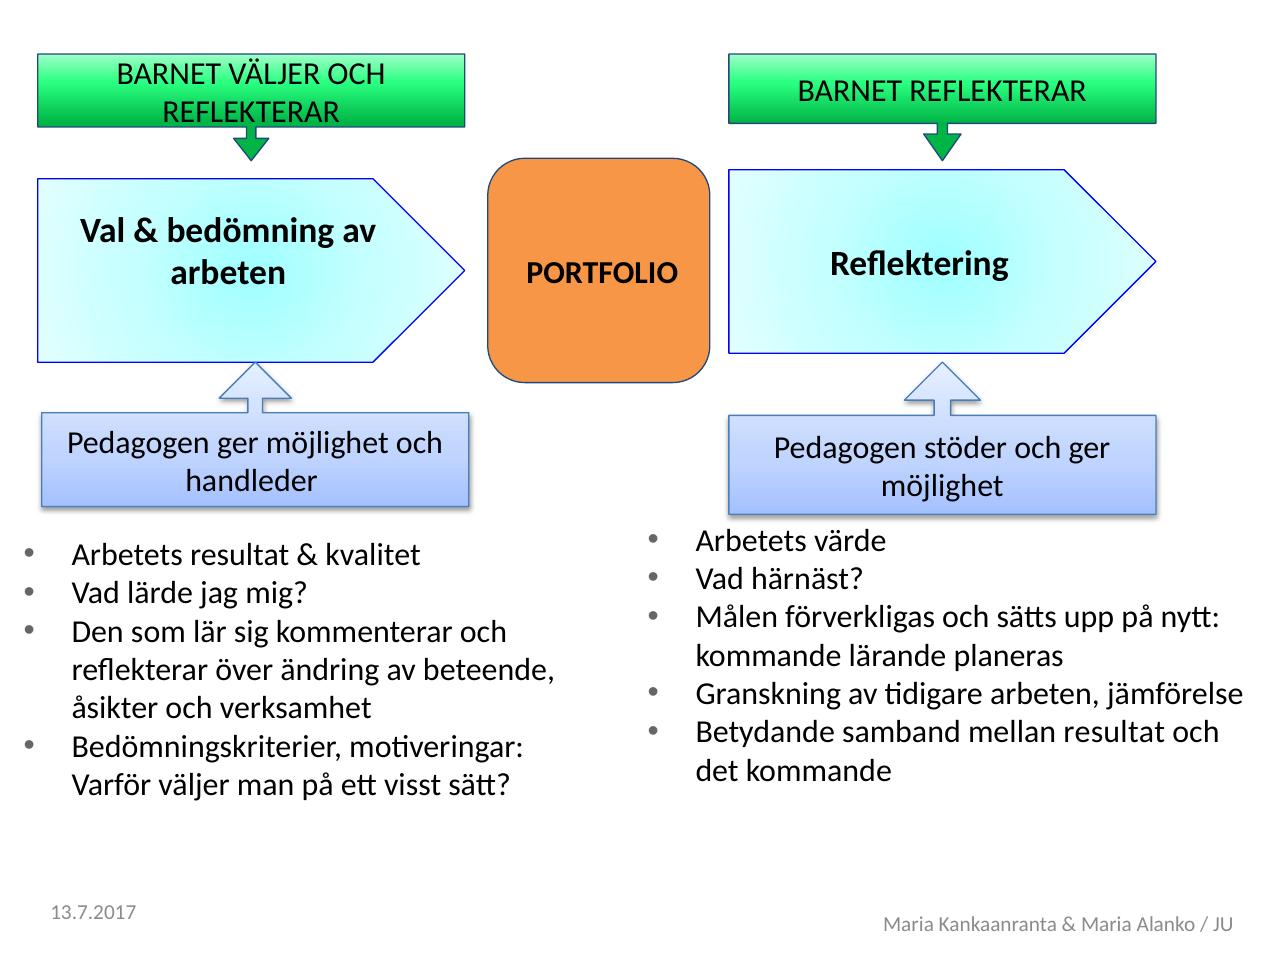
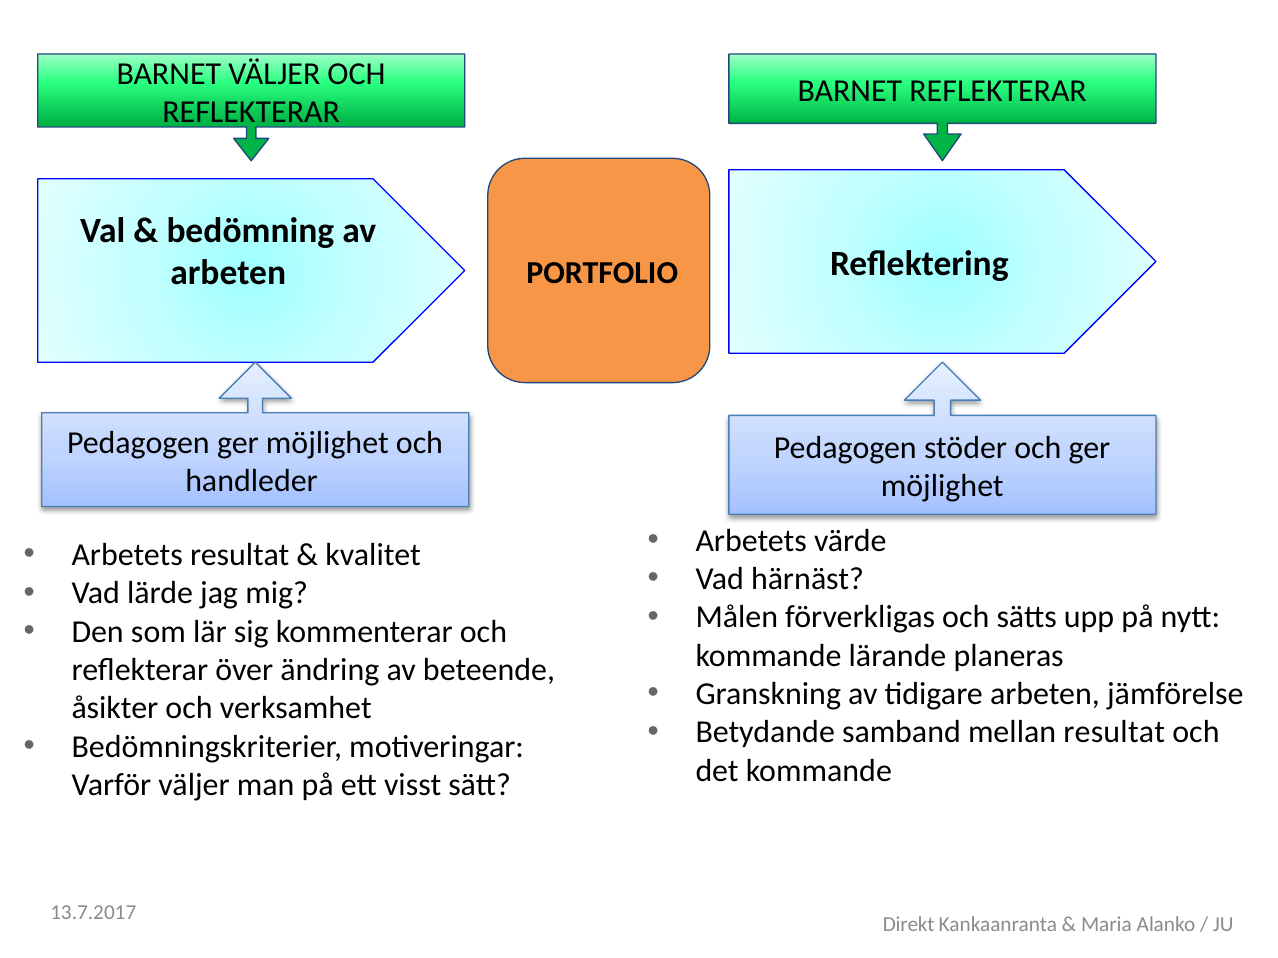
Maria: Maria -> Direkt (909, 925)
